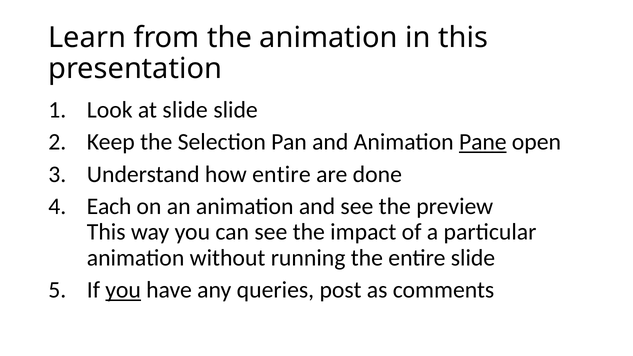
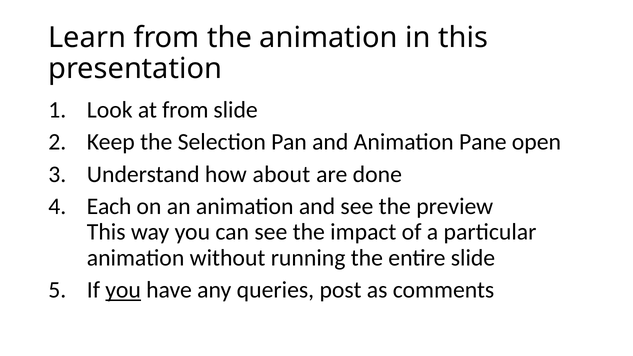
at slide: slide -> from (185, 110)
Pane underline: present -> none (483, 142)
how entire: entire -> about (281, 174)
